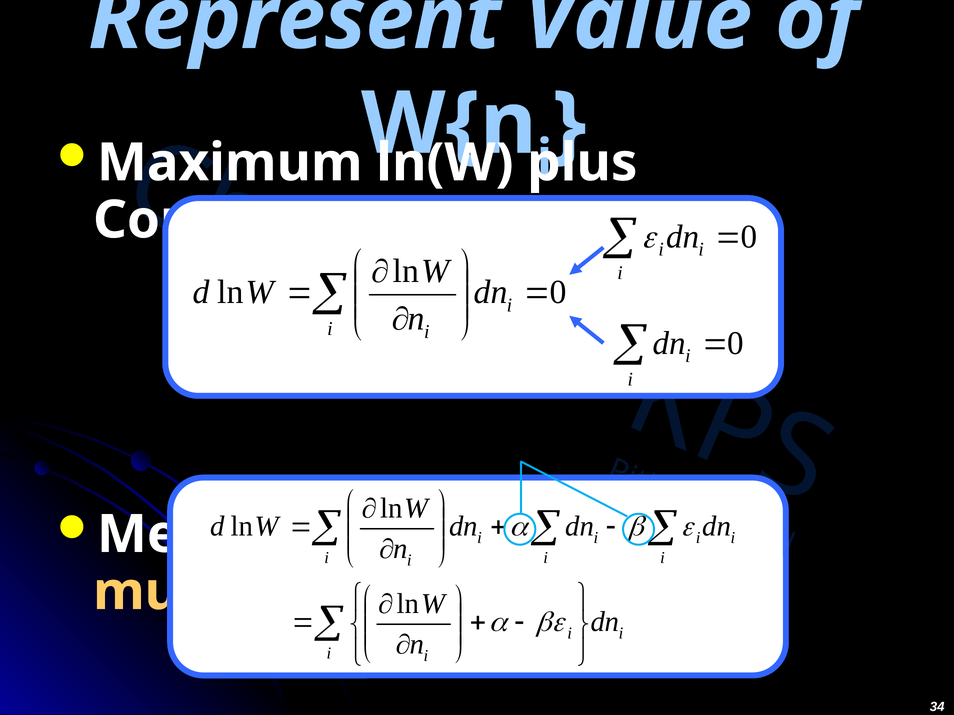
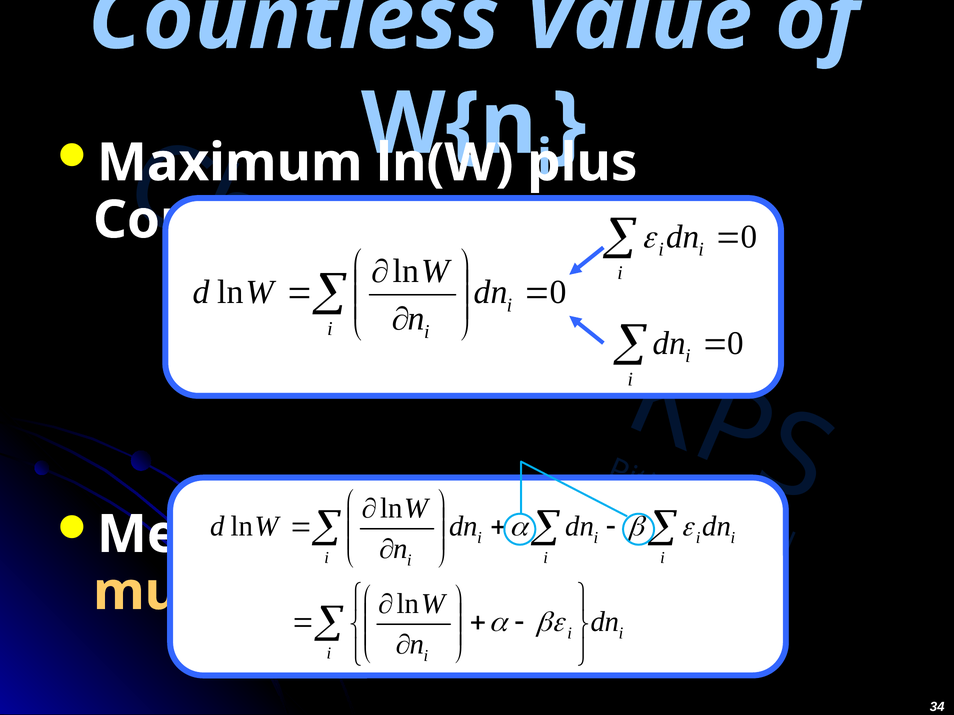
Represent: Represent -> Countless (294, 19)
